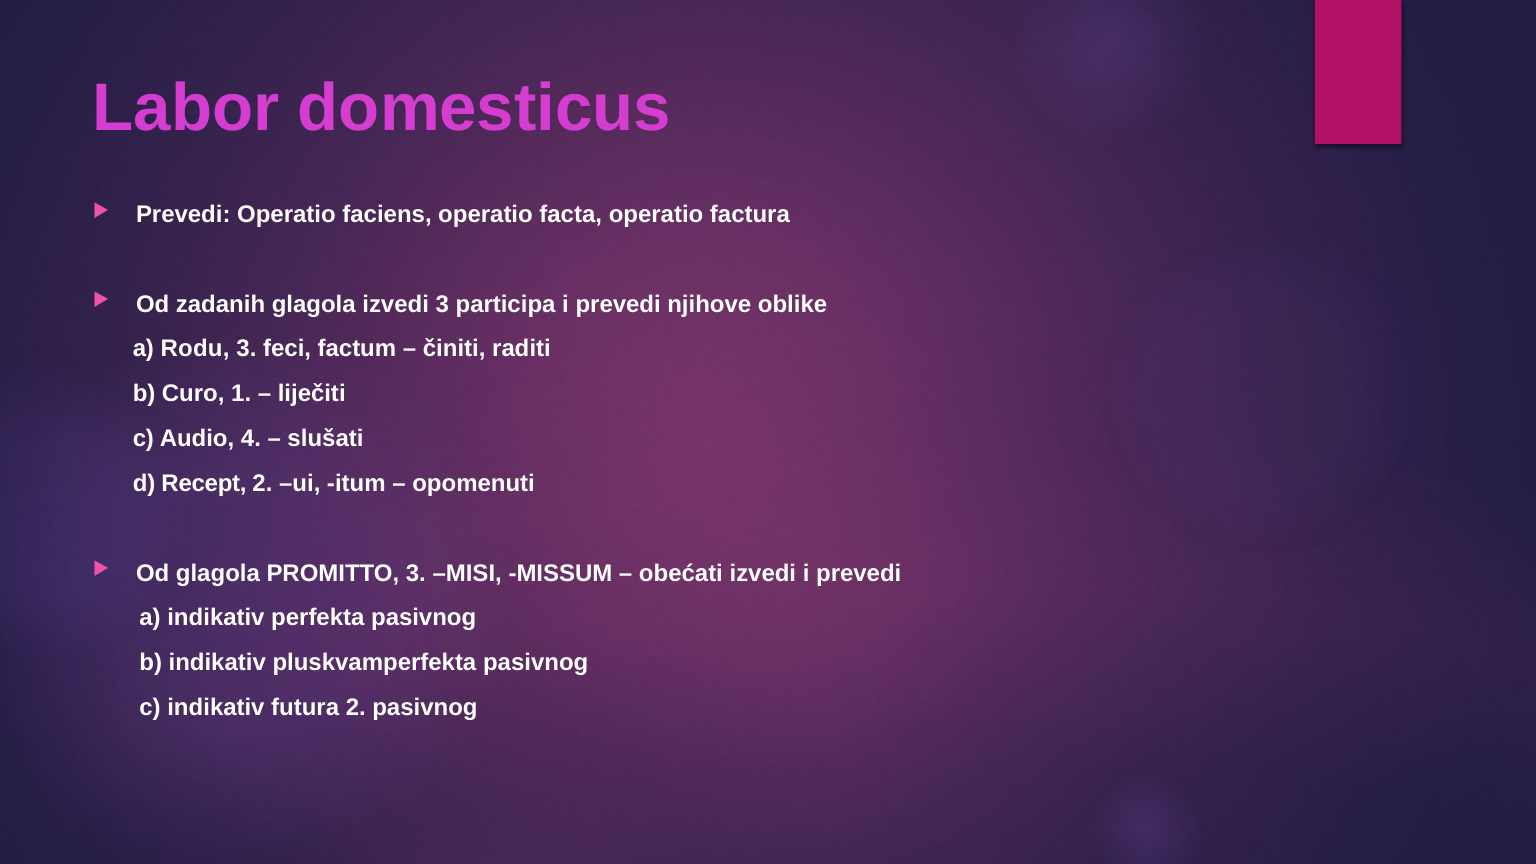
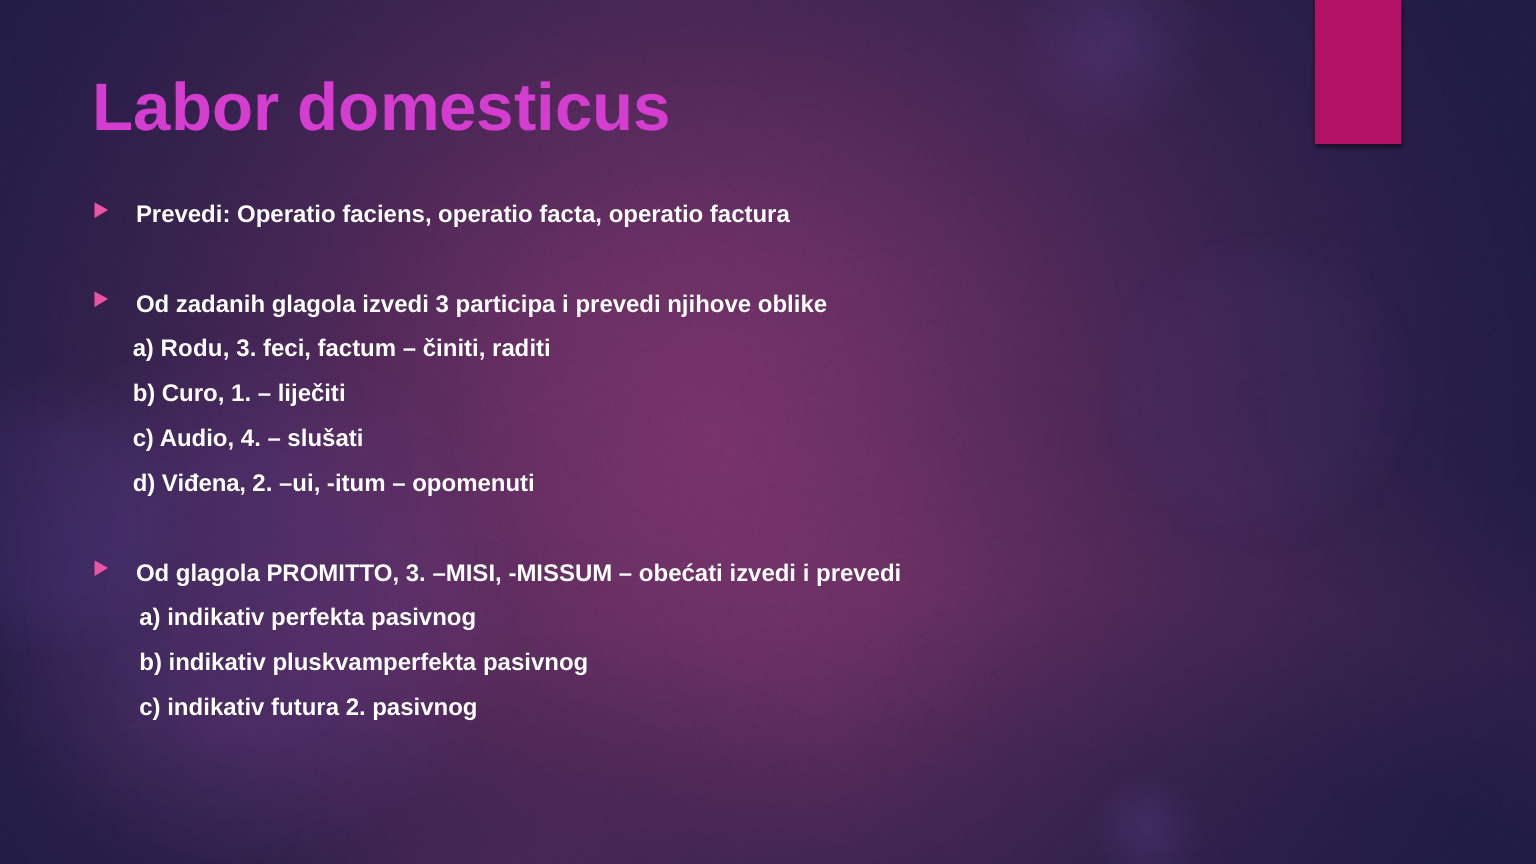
Recept: Recept -> Viđena (204, 483)
